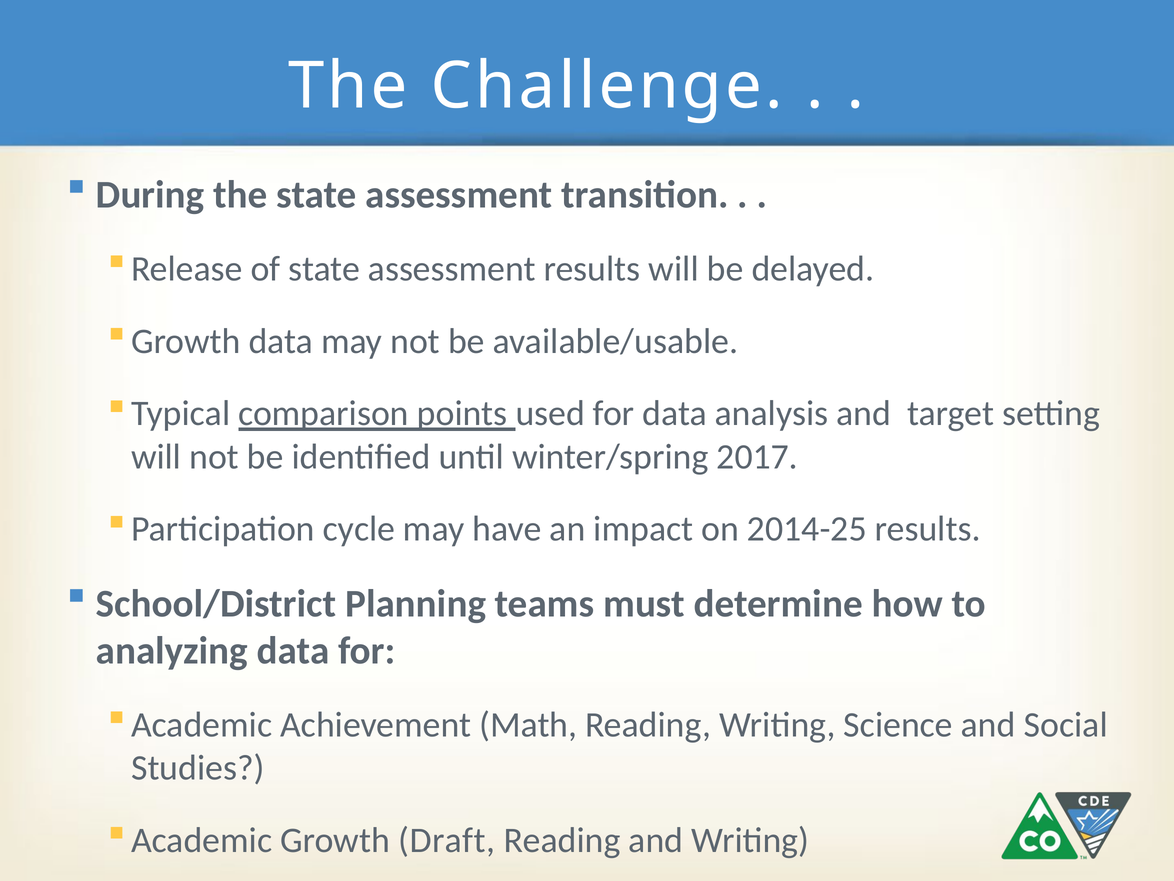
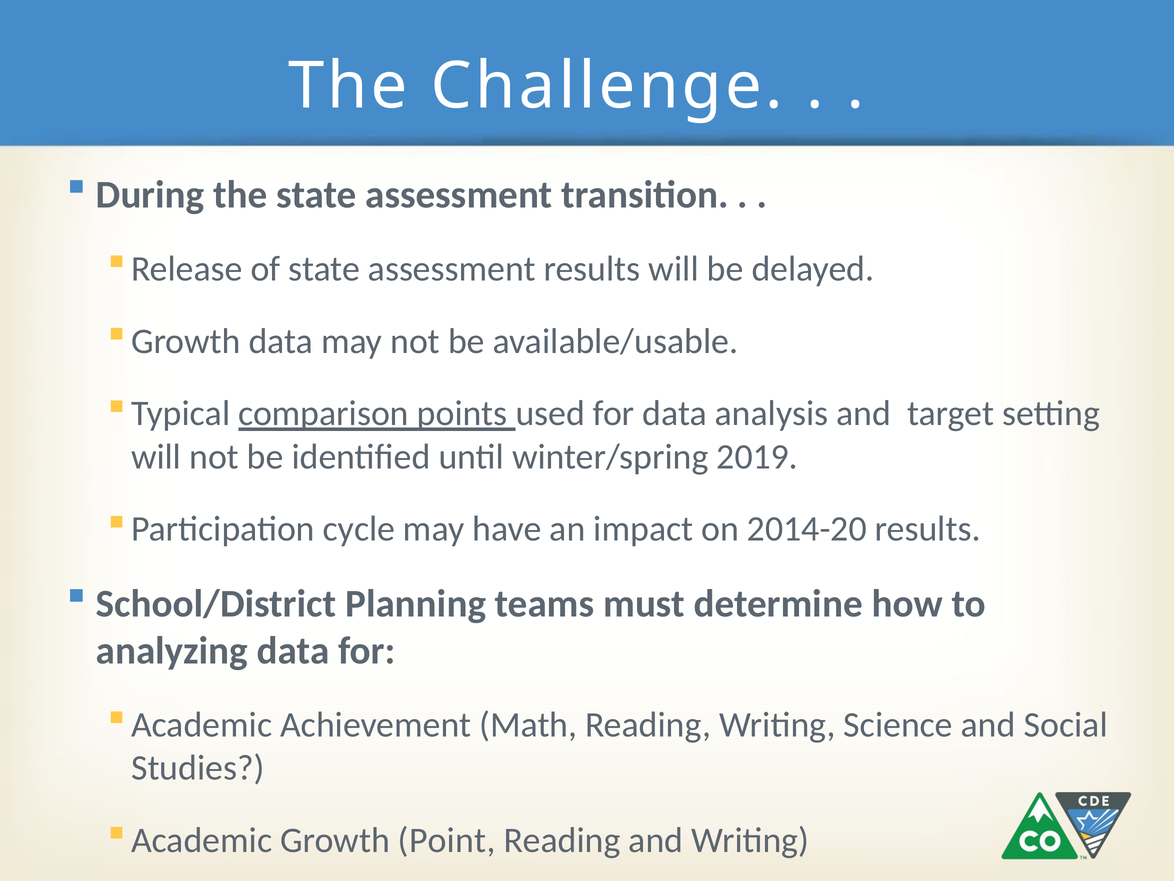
2017: 2017 -> 2019 (757, 456)
2014-25: 2014-25 -> 2014-20 (807, 529)
Draft: Draft -> Point (447, 840)
